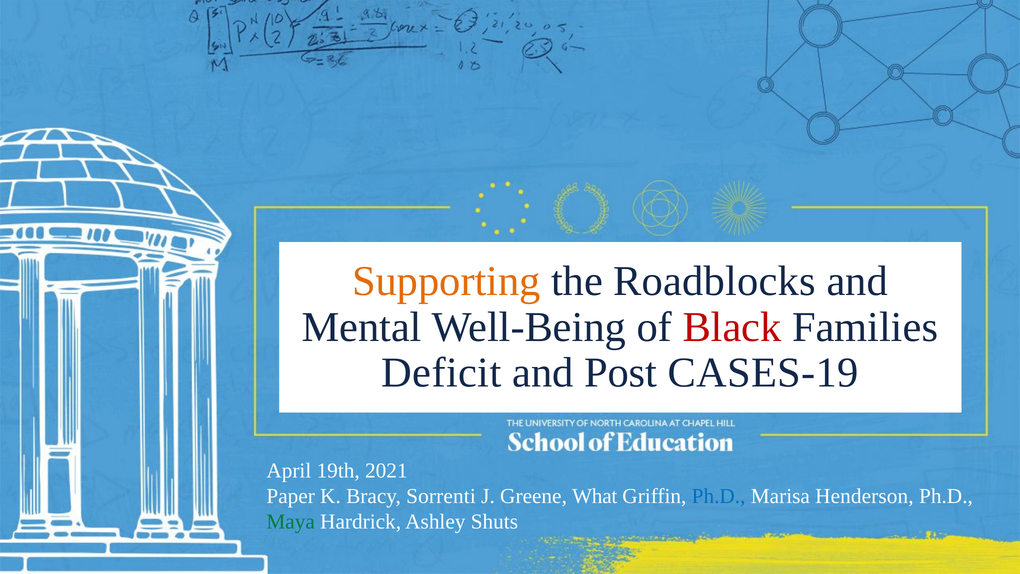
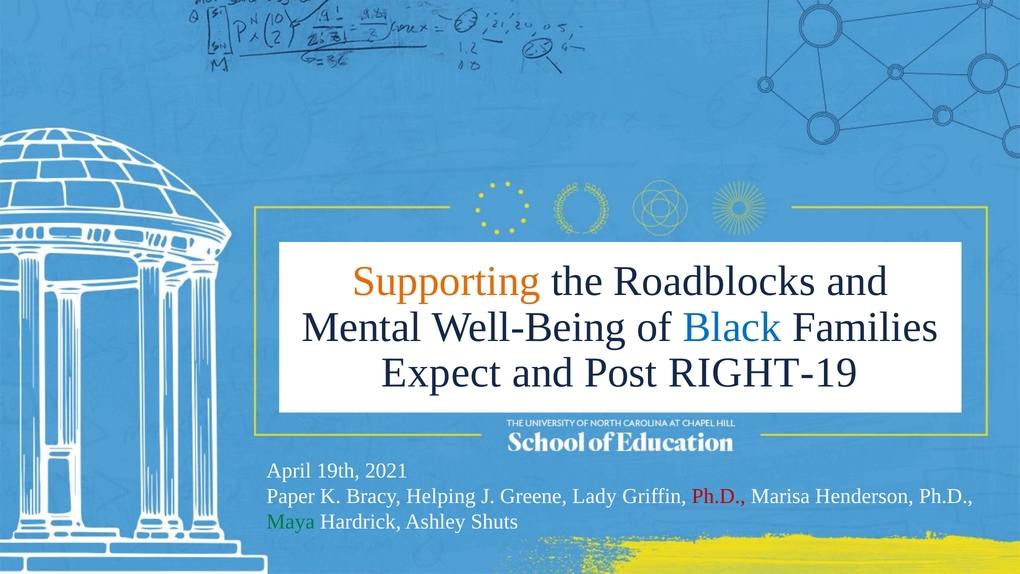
Black colour: red -> blue (732, 327)
Deficit: Deficit -> Expect (441, 373)
CASES-19: CASES-19 -> RIGHT-19 (763, 373)
Sorrenti: Sorrenti -> Helping (441, 496)
What: What -> Lady (594, 496)
Ph.D colour: blue -> red (719, 496)
